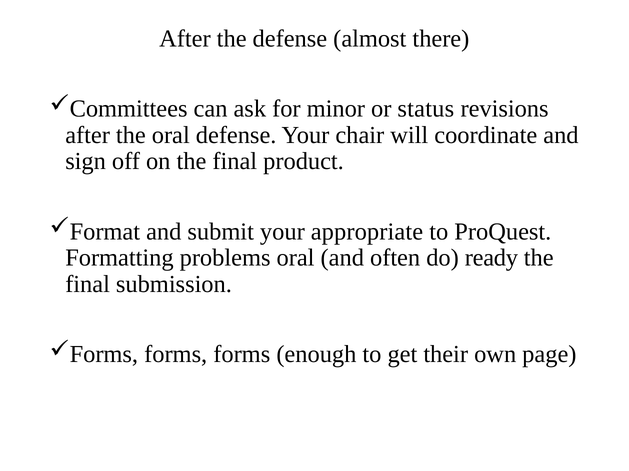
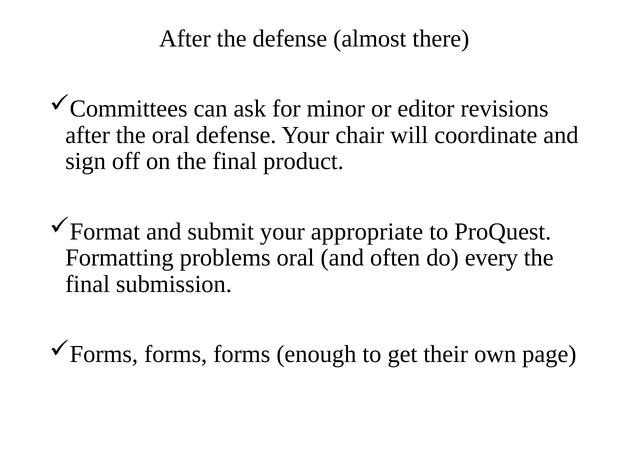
status: status -> editor (426, 109)
ready: ready -> every (491, 258)
